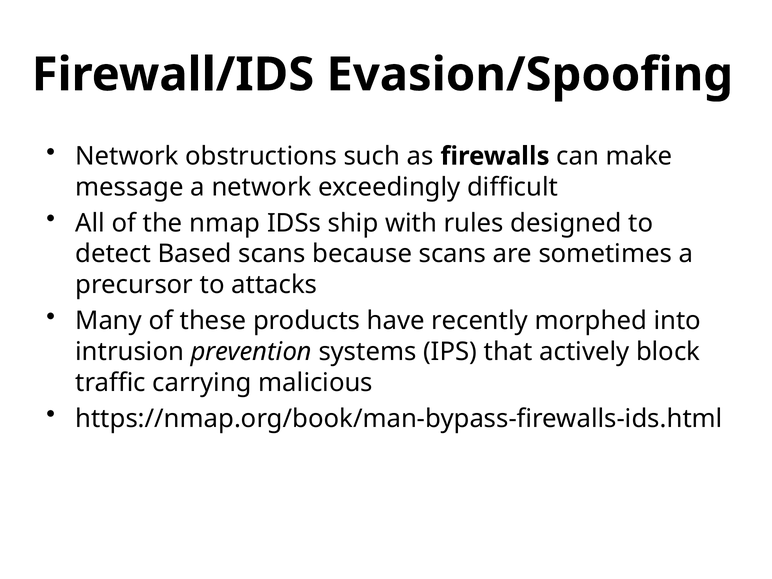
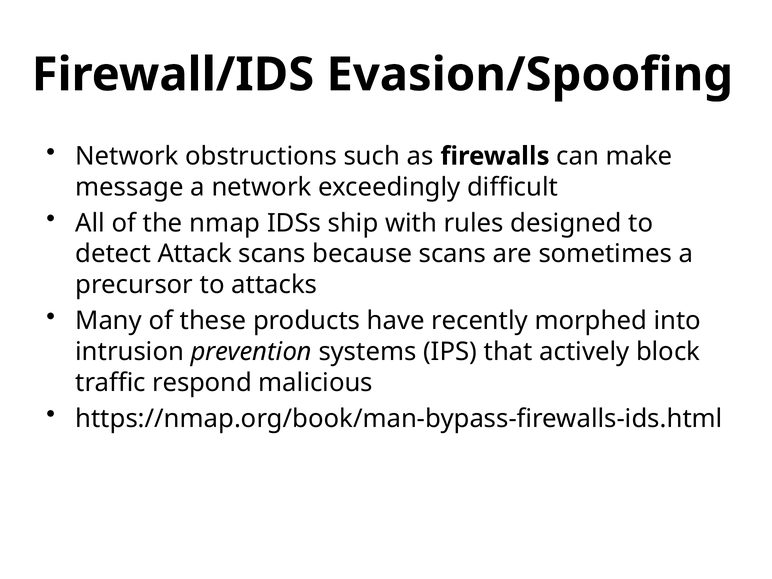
Based: Based -> Attack (195, 254)
carrying: carrying -> respond (202, 383)
